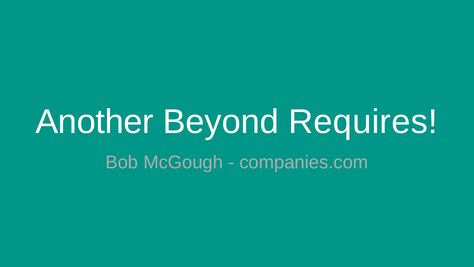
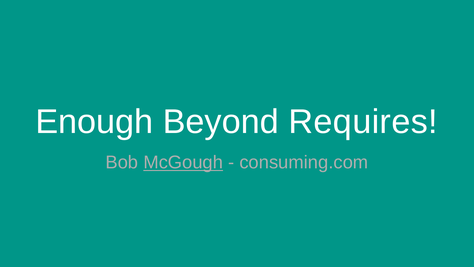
Another: Another -> Enough (94, 122)
McGough underline: none -> present (183, 162)
companies.com: companies.com -> consuming.com (304, 162)
